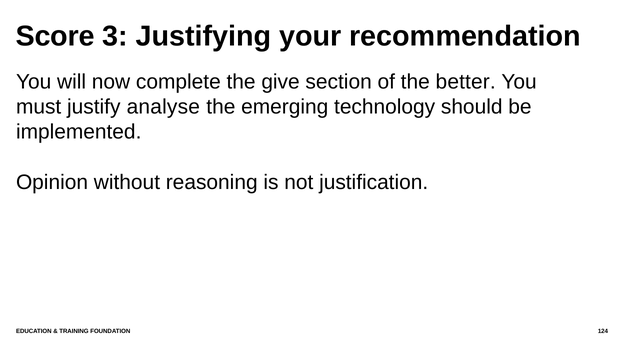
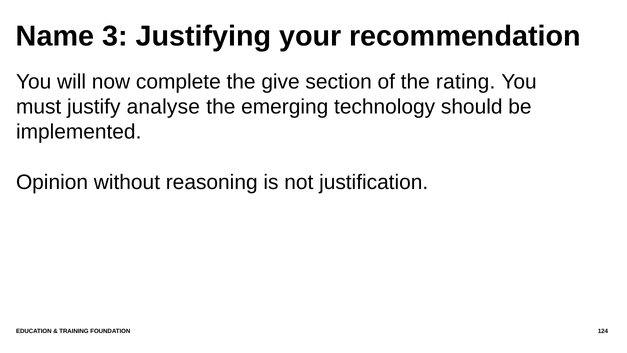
Score: Score -> Name (55, 36)
better: better -> rating (466, 82)
